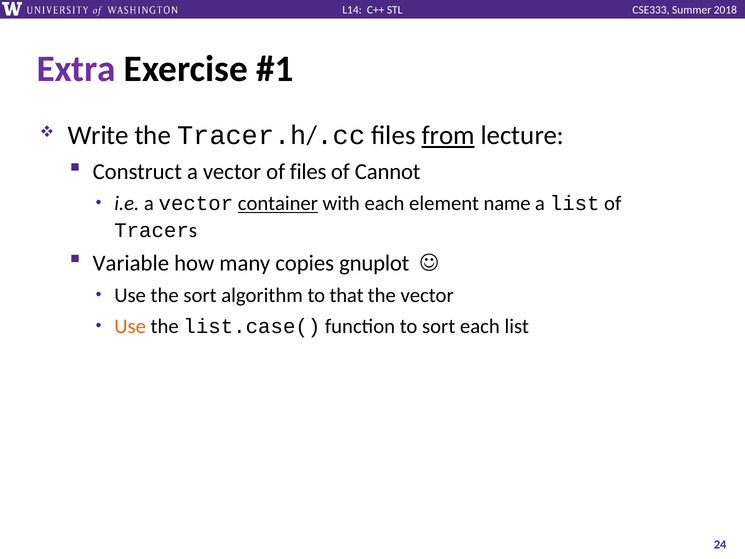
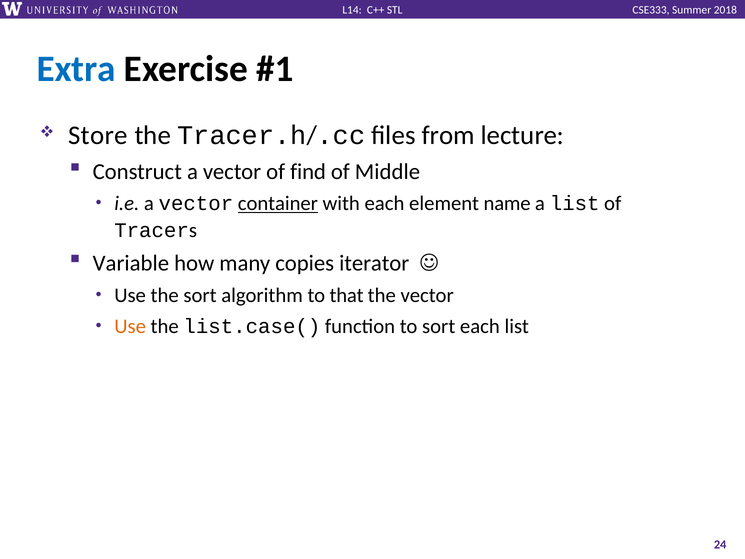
Extra colour: purple -> blue (76, 69)
Write: Write -> Store (98, 135)
from underline: present -> none (448, 135)
of files: files -> find (308, 172)
Cannot: Cannot -> Middle (388, 172)
gnuplot: gnuplot -> iterator (374, 263)
